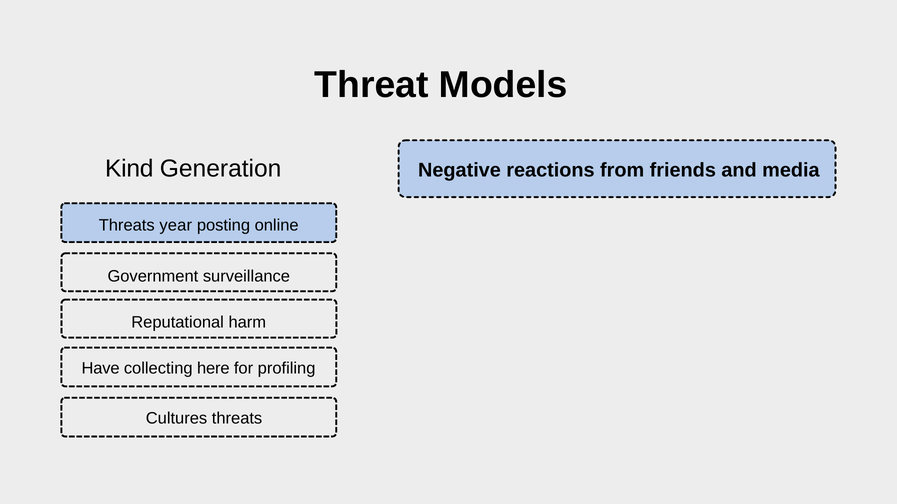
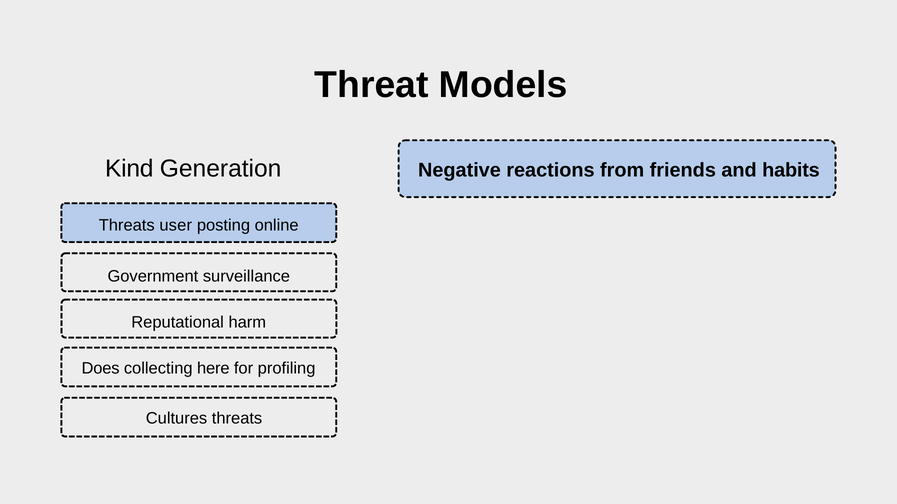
media: media -> habits (791, 170)
year: year -> user (176, 225)
Have: Have -> Does (101, 369)
